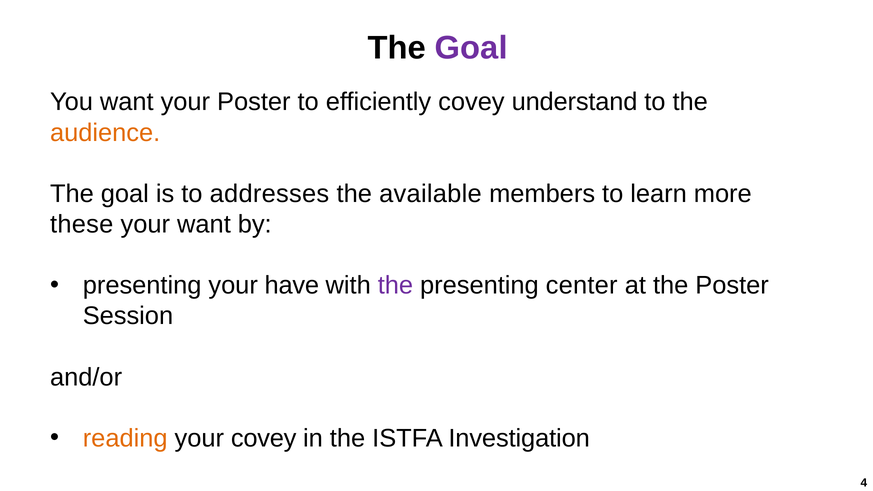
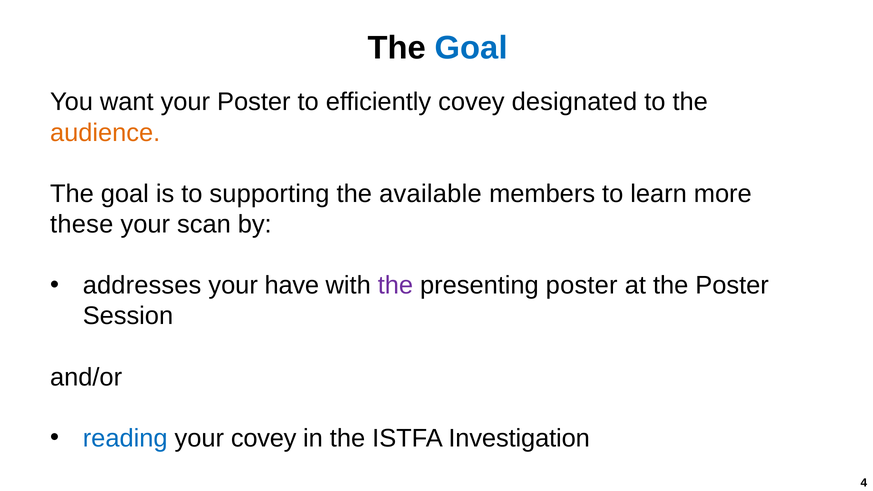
Goal colour: purple -> blue (471, 48)
understand: understand -> designated (574, 102)
addresses: addresses -> supporting (270, 194)
your want: want -> scan (204, 224)
presenting: presenting -> addresses (142, 286)
presenting center: center -> poster (582, 286)
reading colour: orange -> blue (125, 438)
